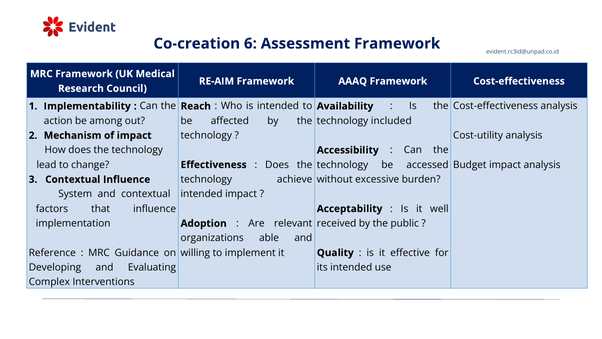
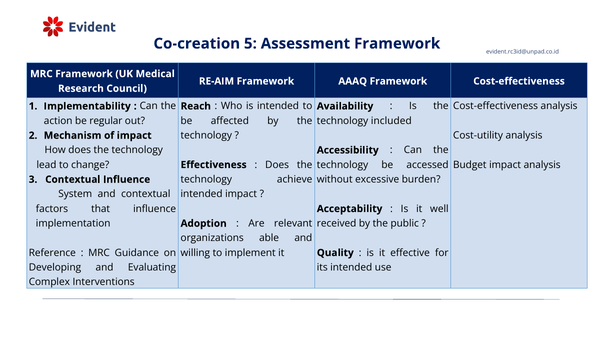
6: 6 -> 5 (250, 44)
among: among -> regular (106, 121)
